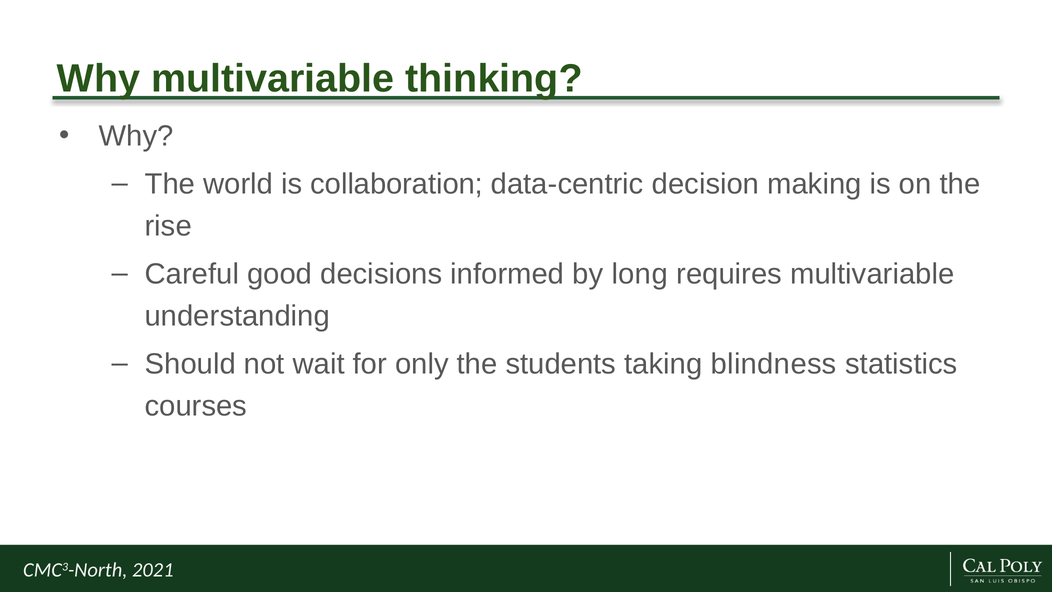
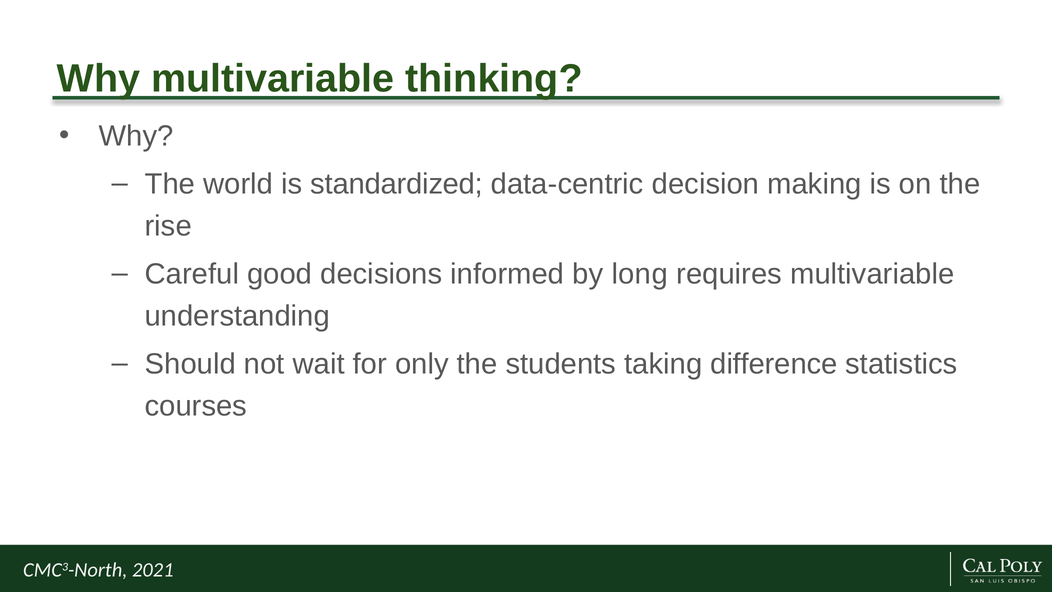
collaboration: collaboration -> standardized (397, 184)
blindness: blindness -> difference (774, 364)
